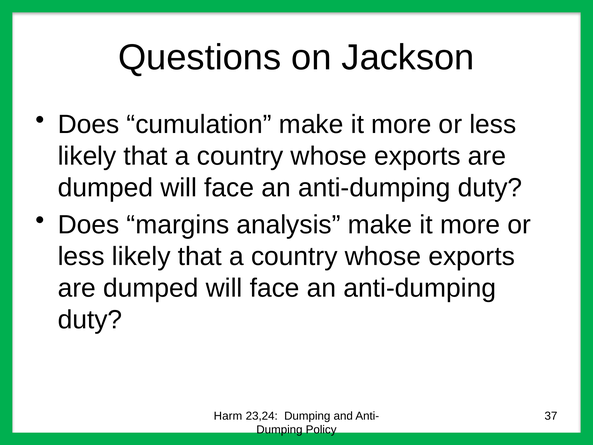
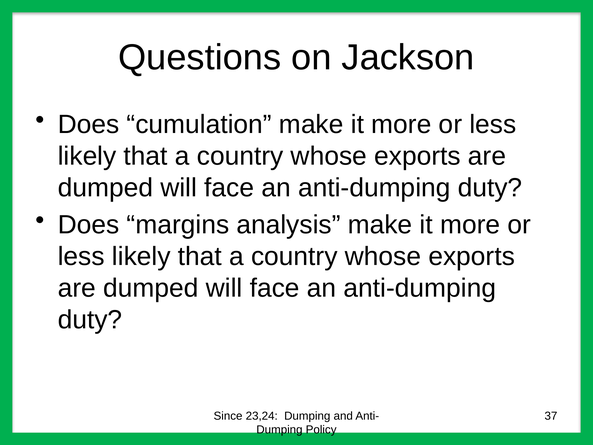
Harm: Harm -> Since (228, 416)
